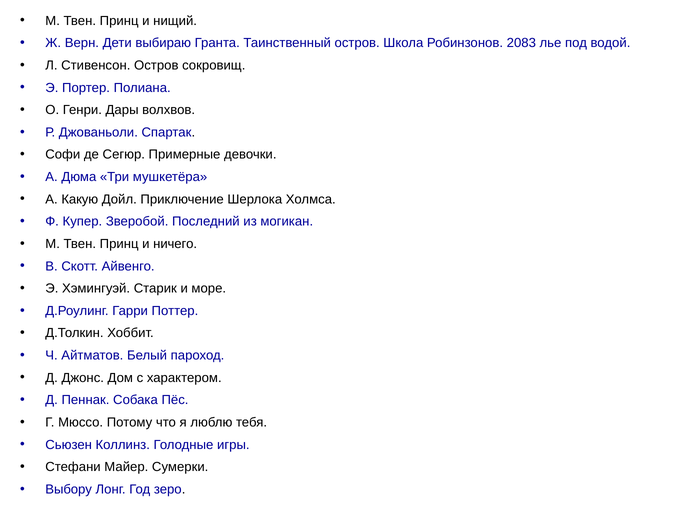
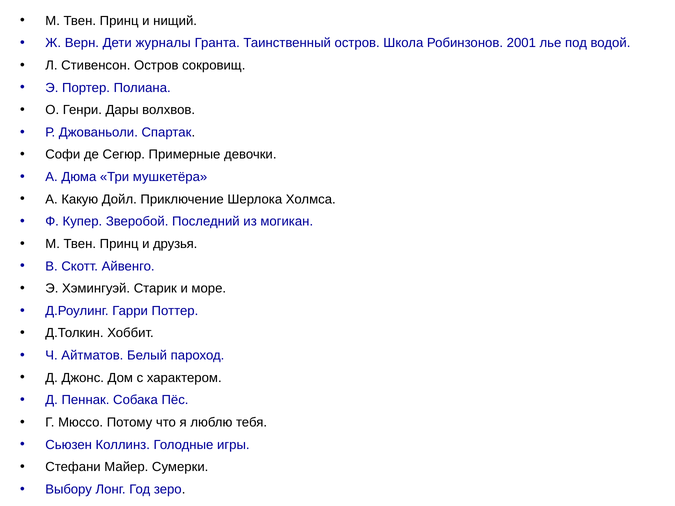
выбираю: выбираю -> журналы (163, 43)
2083: 2083 -> 2001 (521, 43)
ничего: ничего -> друзья (175, 244)
